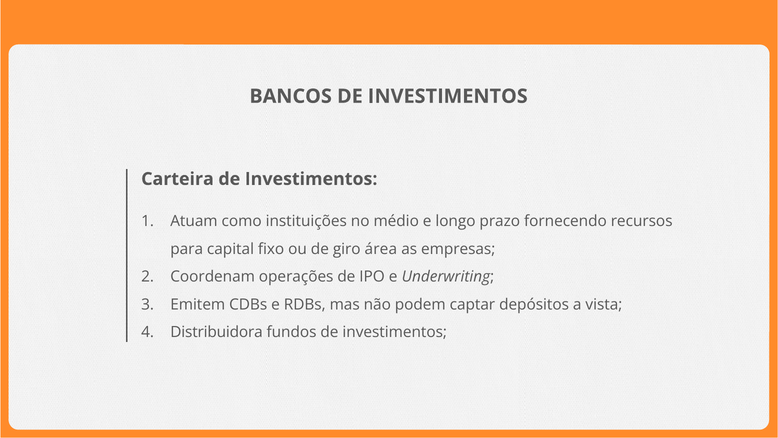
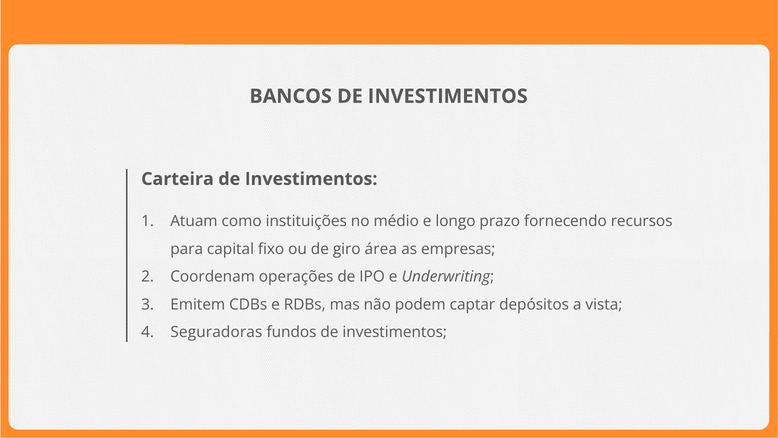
Distribuidora: Distribuidora -> Seguradoras (216, 332)
